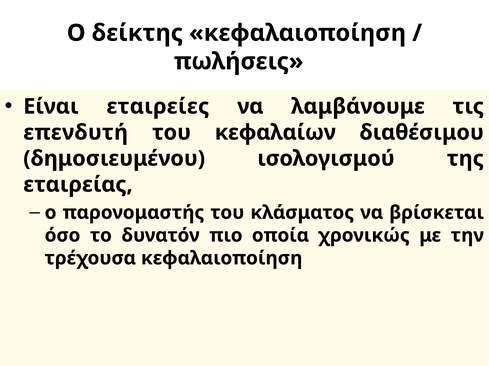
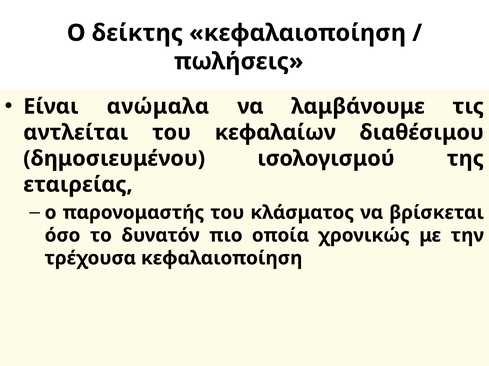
εταιρείες: εταιρείες -> ανώμαλα (158, 107)
επενδυτή: επενδυτή -> αντλείται (76, 133)
